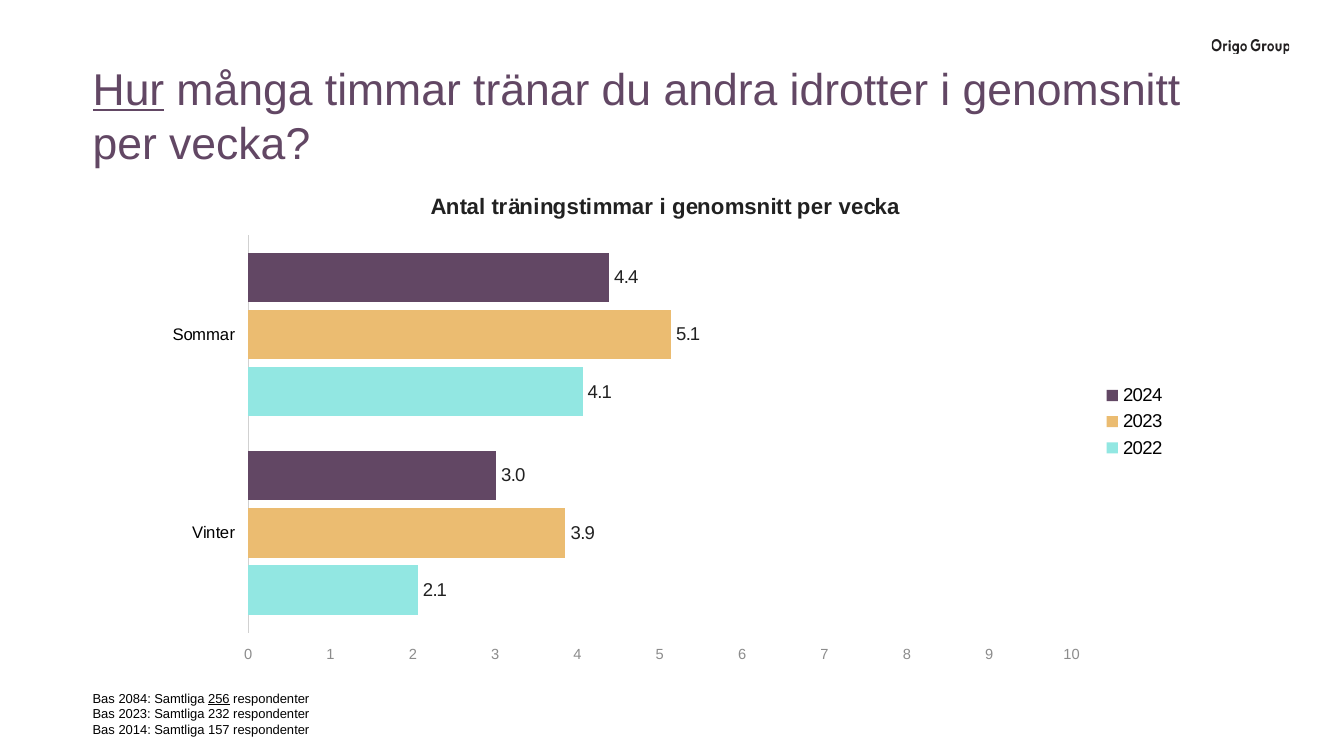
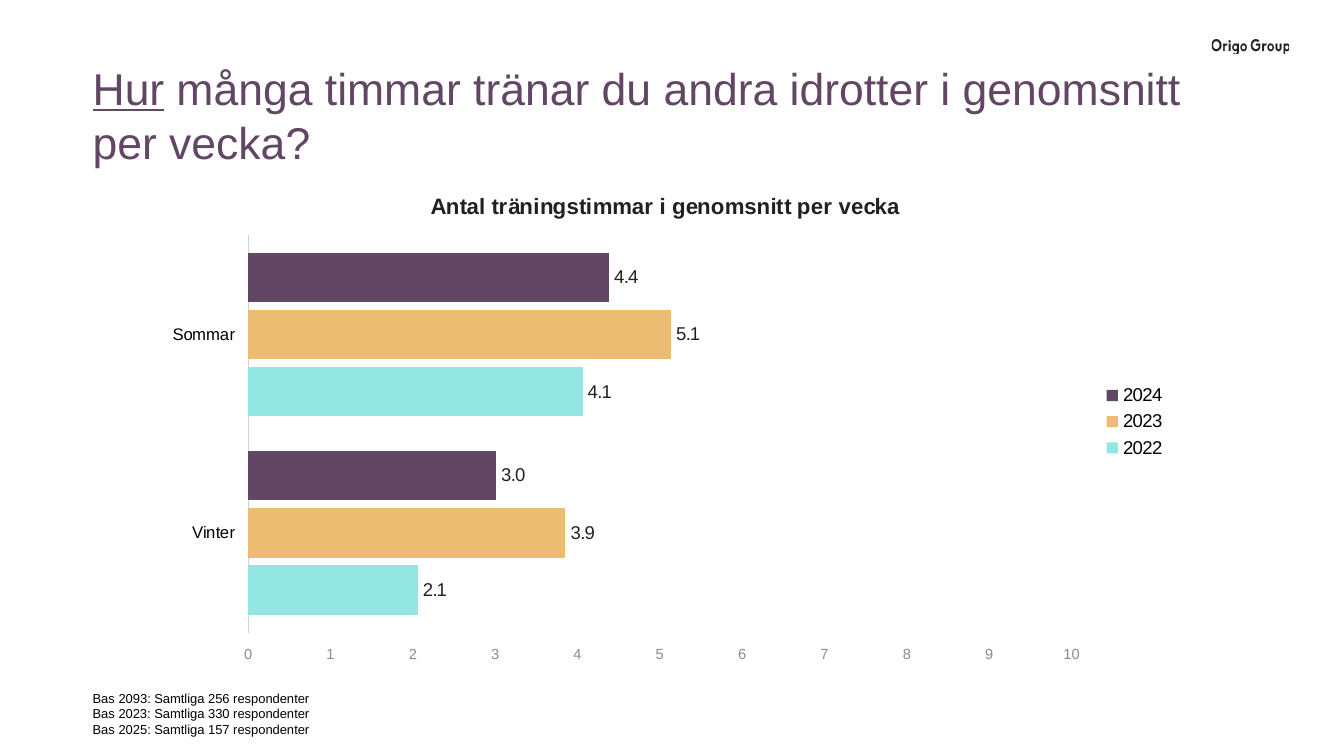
2084: 2084 -> 2093 (135, 699)
256 underline: present -> none (219, 699)
232: 232 -> 330 (219, 714)
2014: 2014 -> 2025 (135, 730)
